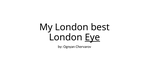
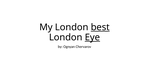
best underline: none -> present (100, 27)
